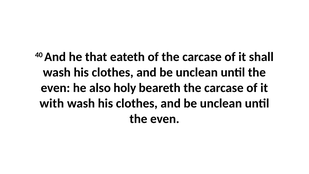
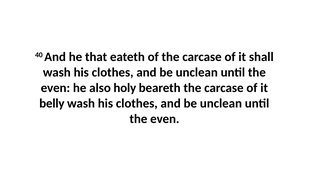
with: with -> belly (52, 103)
